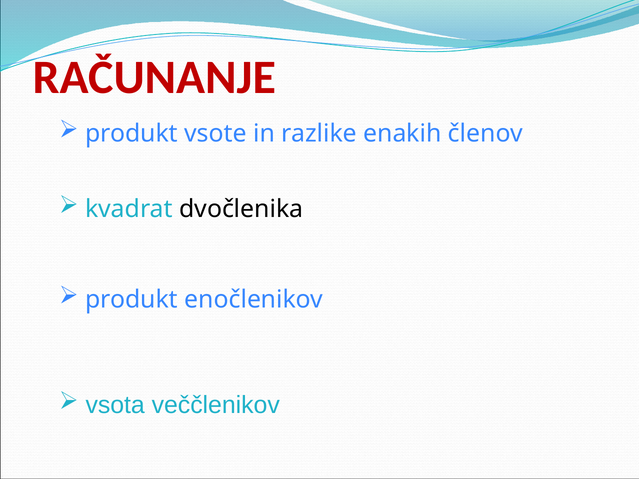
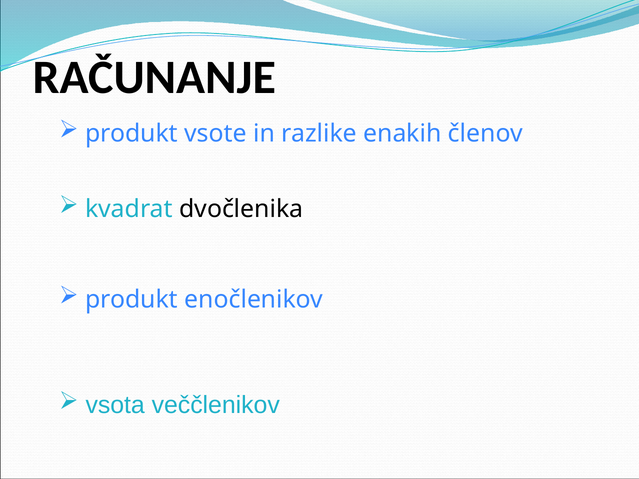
RAČUNANJE colour: red -> black (154, 78)
